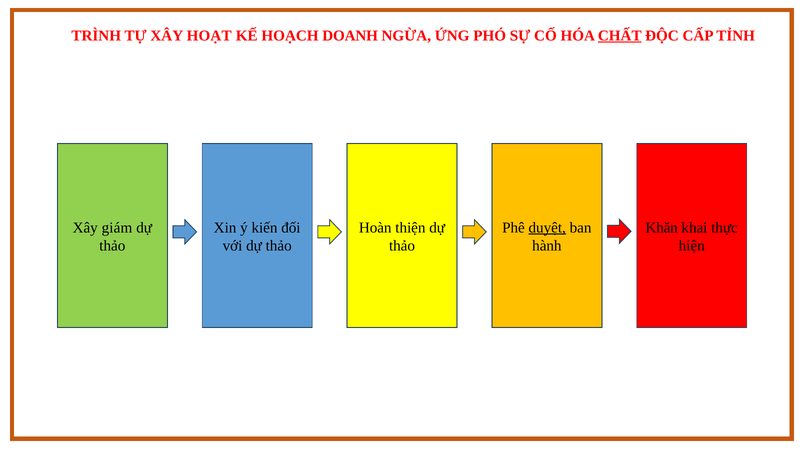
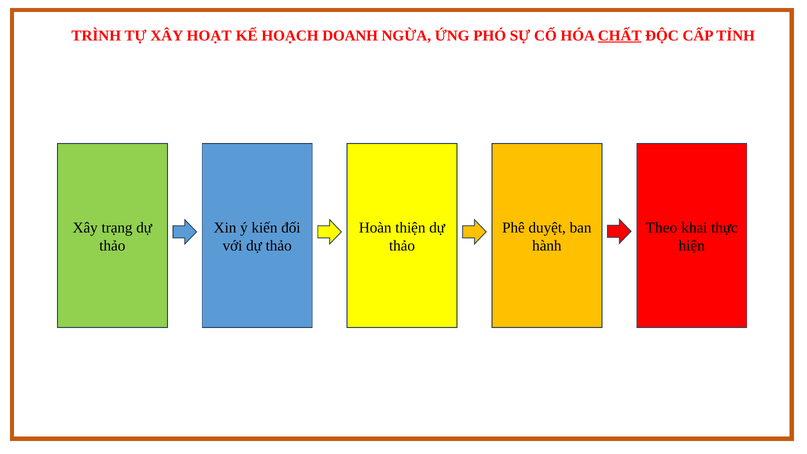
giám: giám -> trạng (117, 228)
duyệt underline: present -> none (547, 228)
Khăn: Khăn -> Theo (661, 228)
